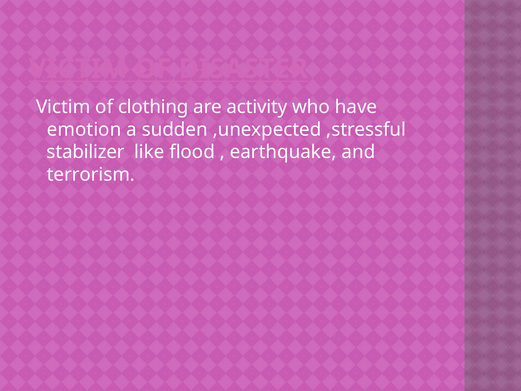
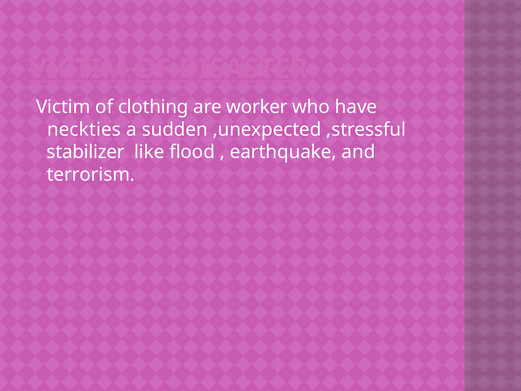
activity: activity -> worker (257, 107)
emotion: emotion -> neckties (84, 129)
